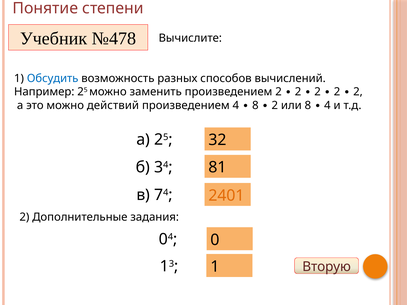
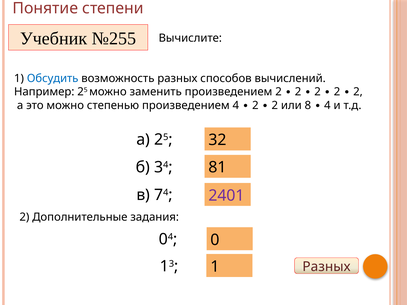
№478: №478 -> №255 (114, 39)
действий: действий -> степенью (113, 106)
4 8: 8 -> 2 (255, 106)
2401 colour: orange -> purple (227, 196)
1 Вторую: Вторую -> Разных (326, 267)
